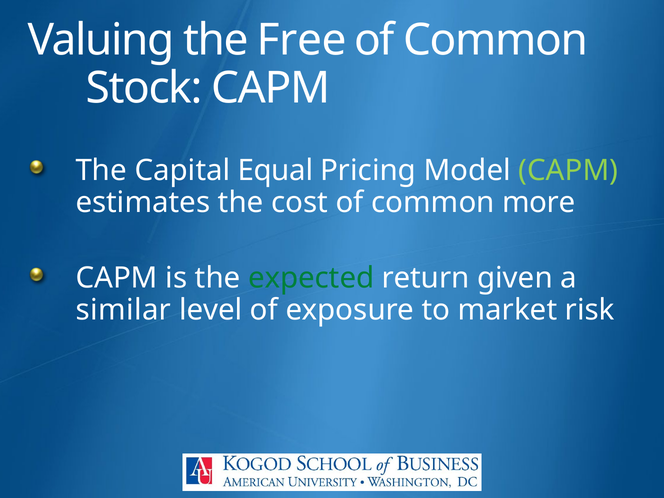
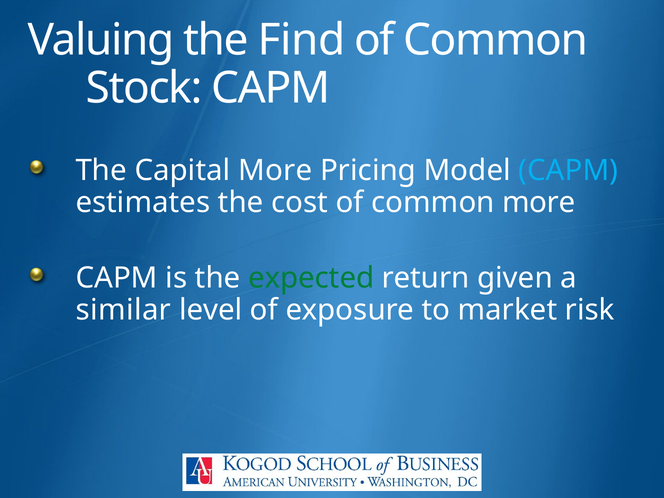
Free: Free -> Find (302, 40)
Capital Equal: Equal -> More (275, 171)
CAPM colour: light green -> light blue (568, 171)
